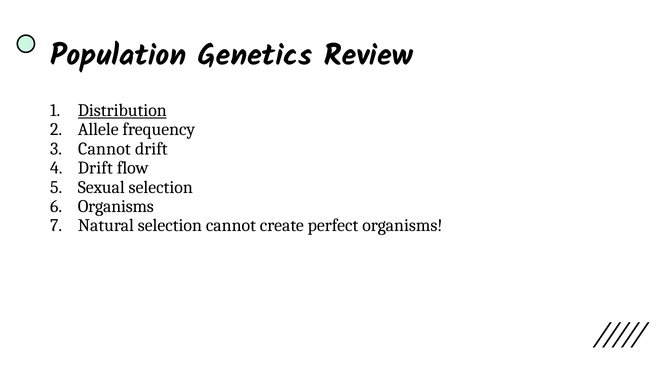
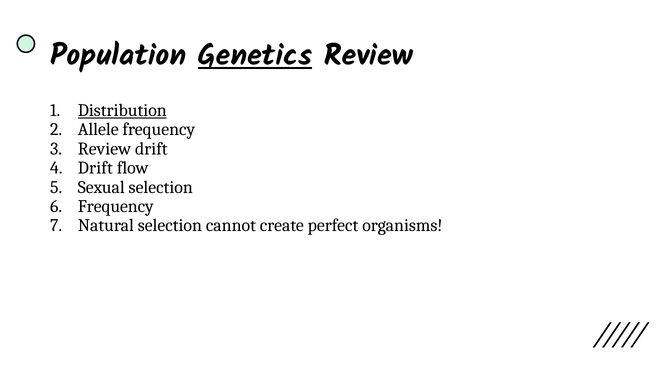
Genetics underline: none -> present (255, 55)
Cannot: Cannot -> Review (104, 149)
Organisms: Organisms -> Frequency (116, 207)
